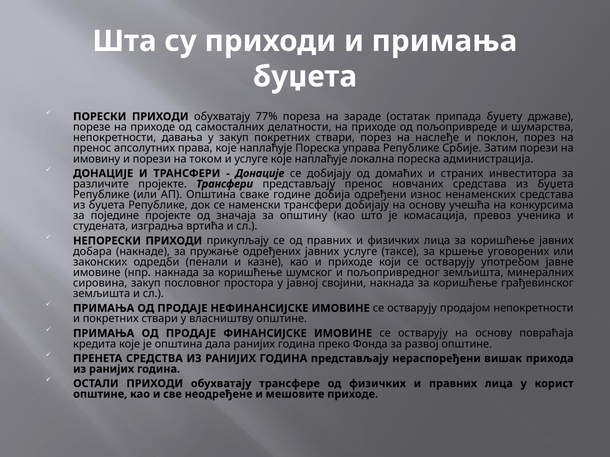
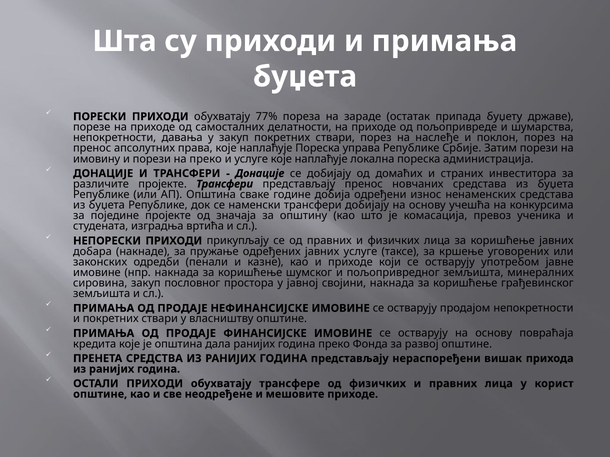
на током: током -> преко (206, 159)
